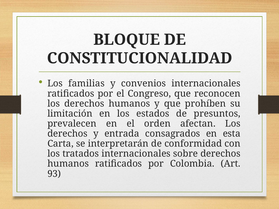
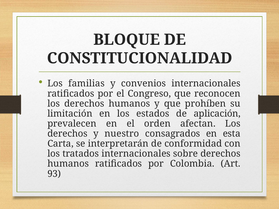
presuntos: presuntos -> aplicación (217, 114)
entrada: entrada -> nuestro (122, 134)
